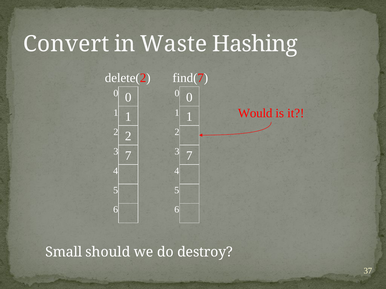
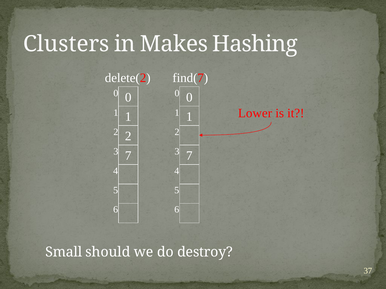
Convert: Convert -> Clusters (66, 44)
Waste: Waste -> Makes (174, 44)
Would: Would -> Lower (255, 113)
